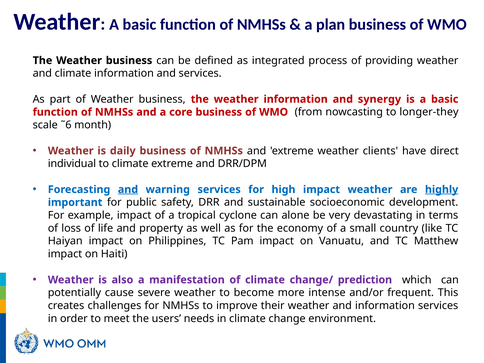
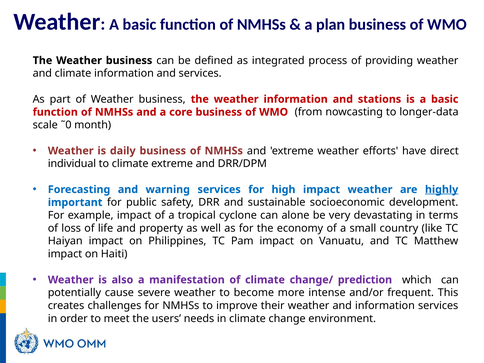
synergy: synergy -> stations (380, 99)
longer-they: longer-they -> longer-data (429, 112)
˜6: ˜6 -> ˜0 (66, 125)
clients: clients -> efforts (380, 151)
and underline: present -> none (128, 190)
